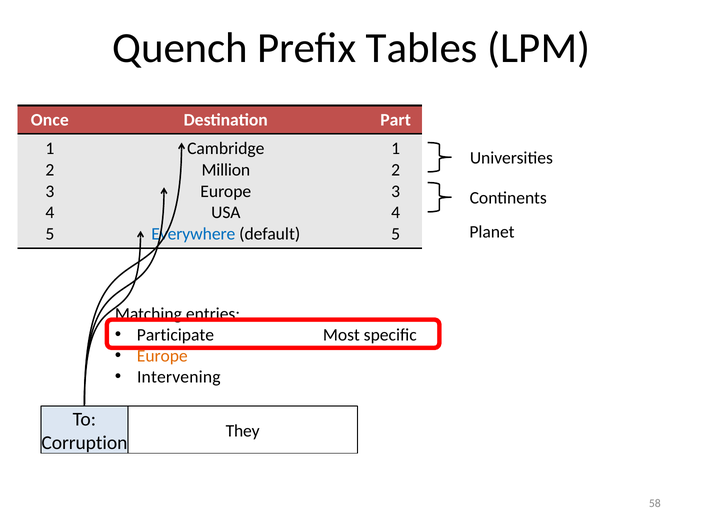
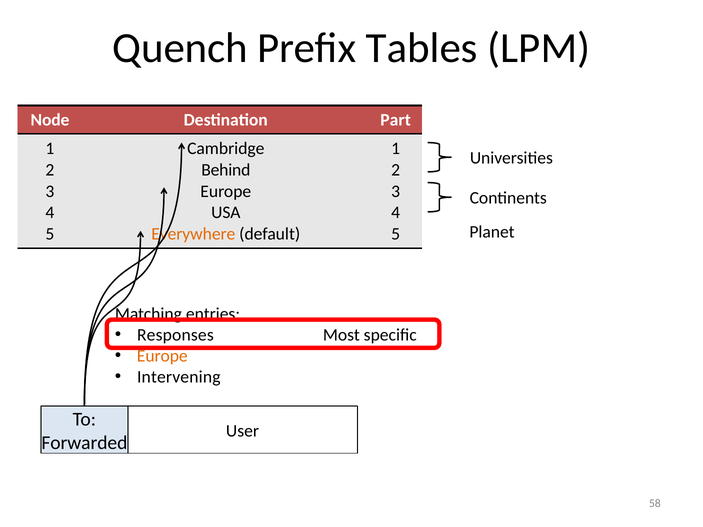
Once: Once -> Node (50, 120)
Million: Million -> Behind (226, 170)
Everywhere colour: blue -> orange (193, 234)
Participate: Participate -> Responses (175, 335)
They: They -> User (243, 431)
Corruption: Corruption -> Forwarded (84, 443)
